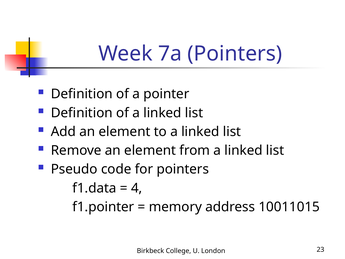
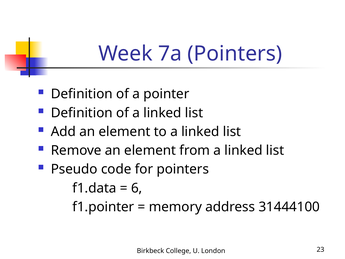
4: 4 -> 6 (137, 188)
10011015: 10011015 -> 31444100 (289, 207)
